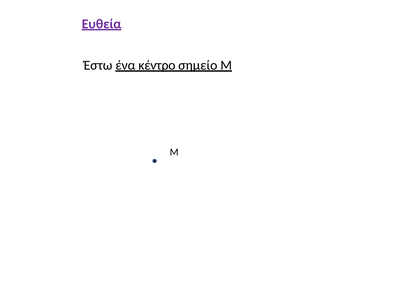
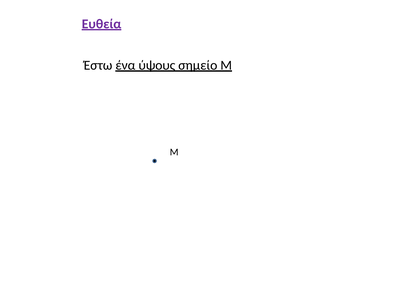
κέντρο: κέντρο -> ύψους (157, 65)
